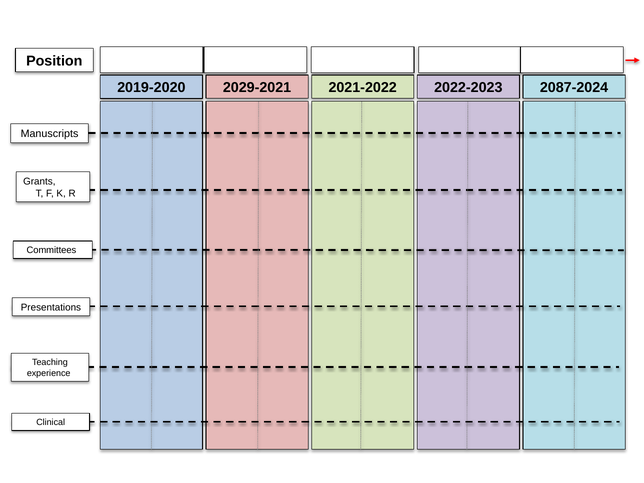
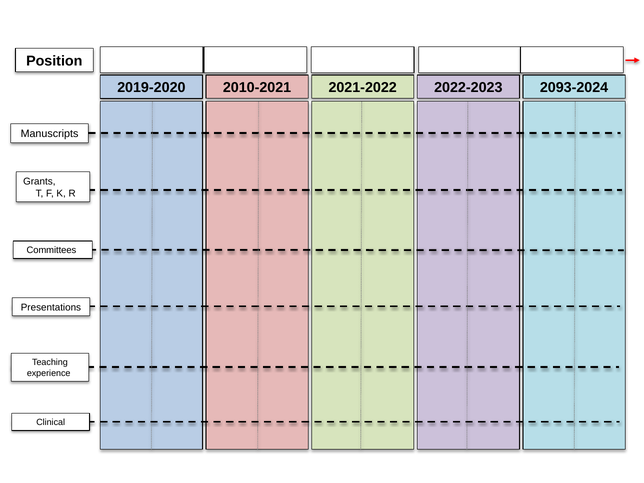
2029-2021: 2029-2021 -> 2010-2021 (257, 88)
2087-2024: 2087-2024 -> 2093-2024 (574, 88)
